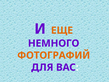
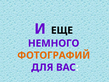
ЕЩЕ colour: orange -> black (62, 30)
